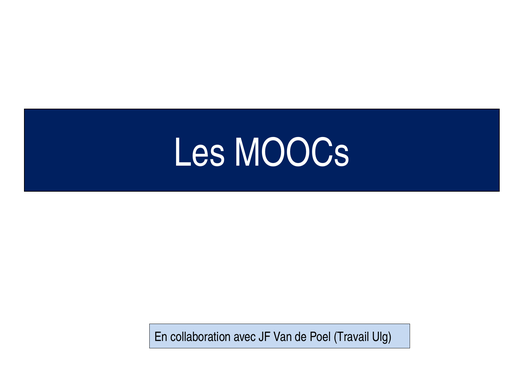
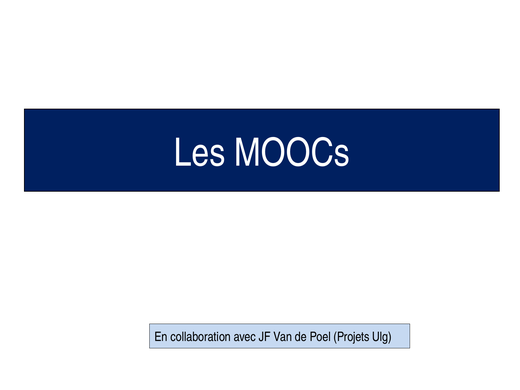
Travail: Travail -> Projets (352, 337)
